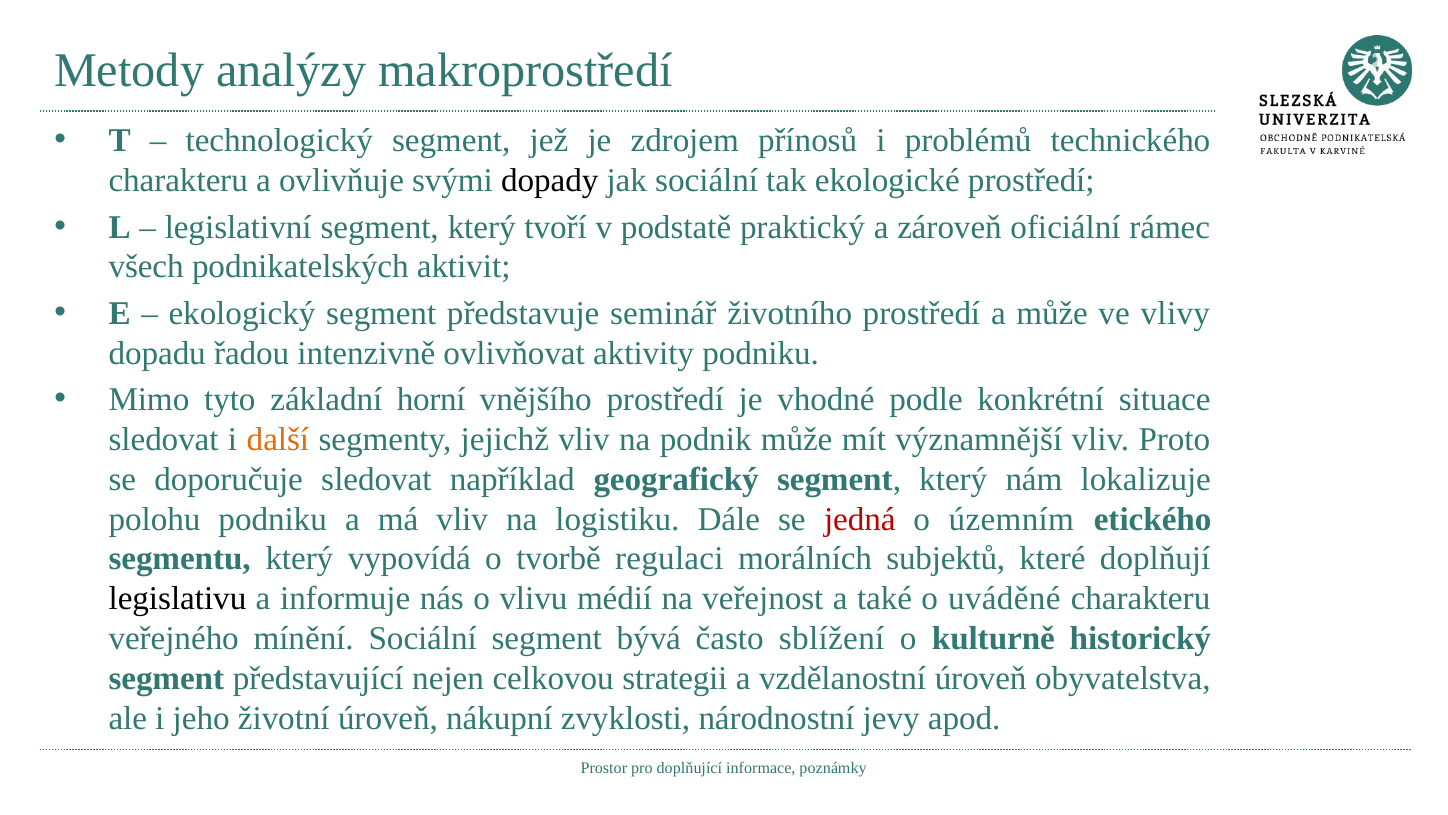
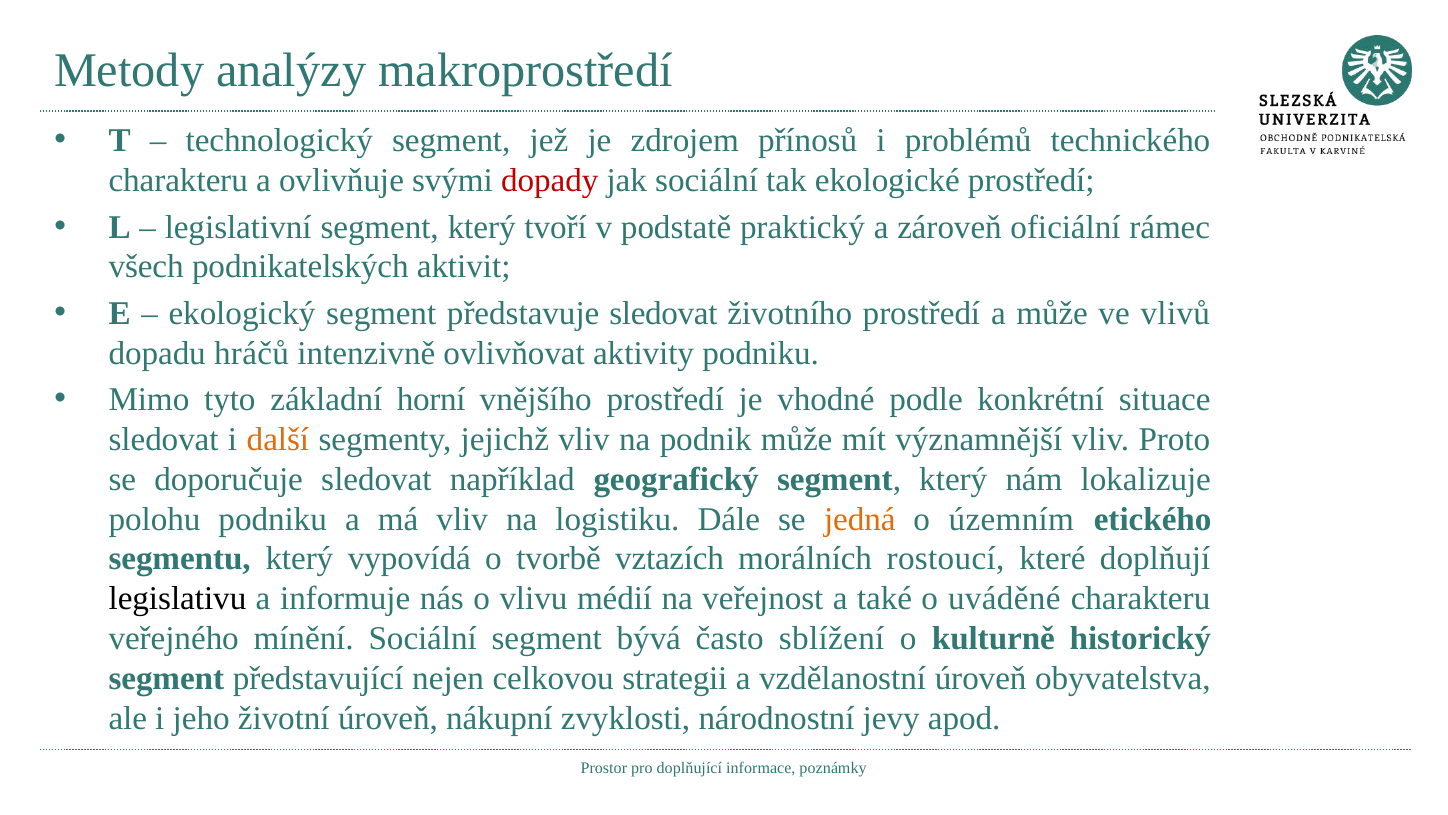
dopady colour: black -> red (550, 181)
představuje seminář: seminář -> sledovat (663, 313)
vlivy: vlivy -> vlivů (1175, 313)
řadou: řadou -> hráčů (251, 353)
jedná colour: red -> orange (860, 519)
regulaci: regulaci -> vztazích (670, 559)
subjektů: subjektů -> rostoucí (946, 559)
